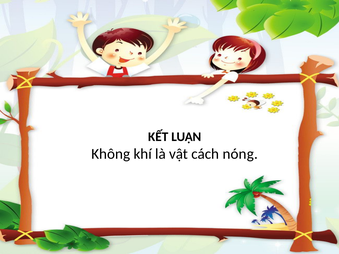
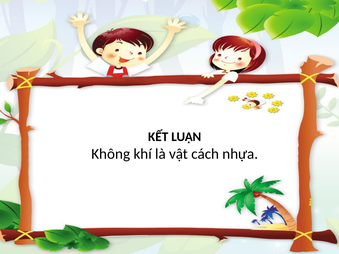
nóng: nóng -> nhựa (240, 154)
